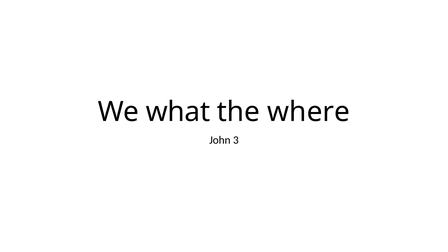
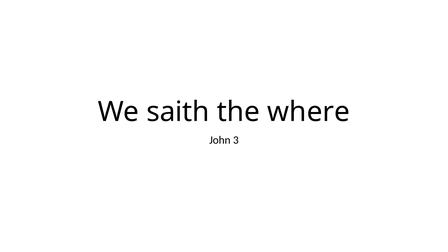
what: what -> saith (178, 112)
